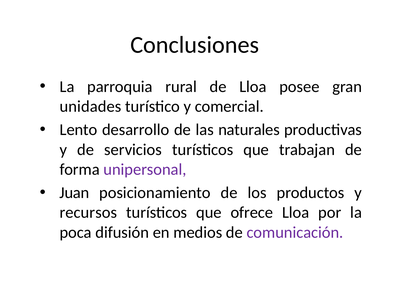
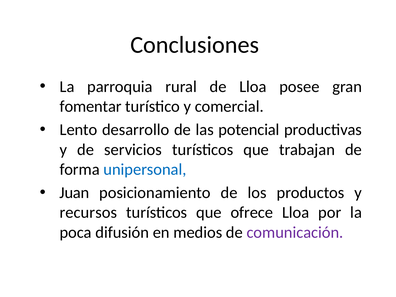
unidades: unidades -> fomentar (91, 106)
naturales: naturales -> potencial (249, 130)
unipersonal colour: purple -> blue (145, 169)
